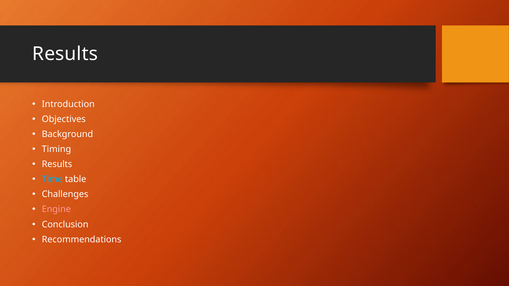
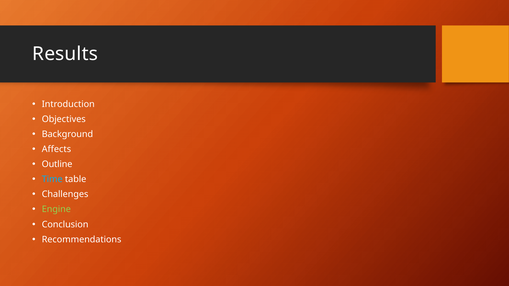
Timing: Timing -> Affects (56, 149)
Results: Results -> Outline (57, 164)
Engine colour: pink -> light green (56, 210)
